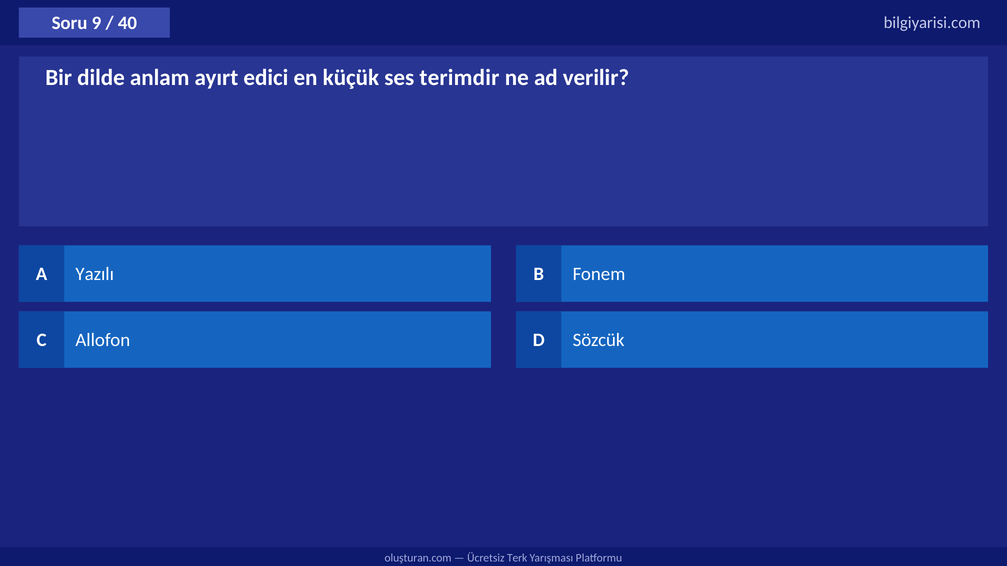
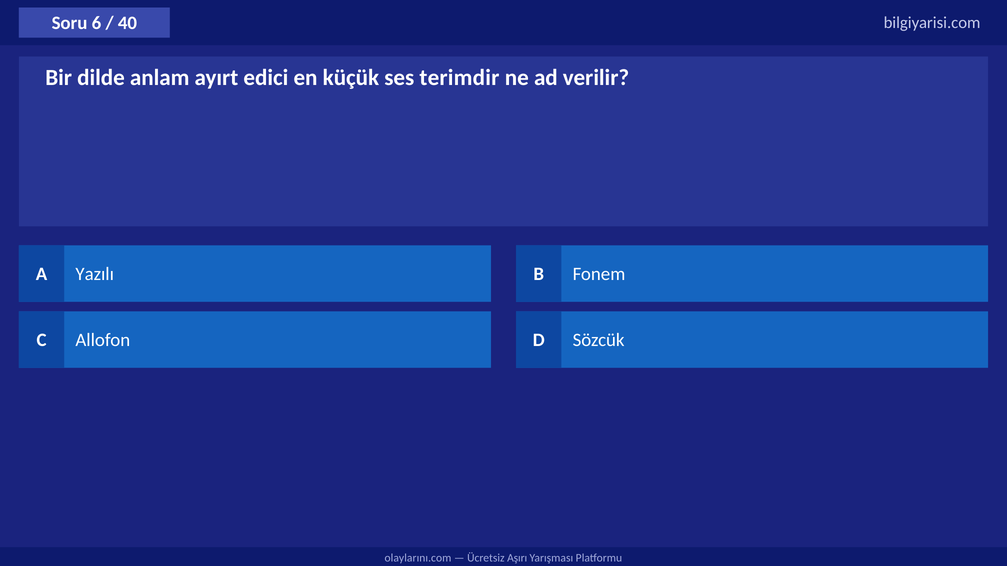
9: 9 -> 6 (97, 23)
oluşturan.com: oluşturan.com -> olaylarını.com (418, 559)
Terk: Terk -> Aşırı (517, 559)
